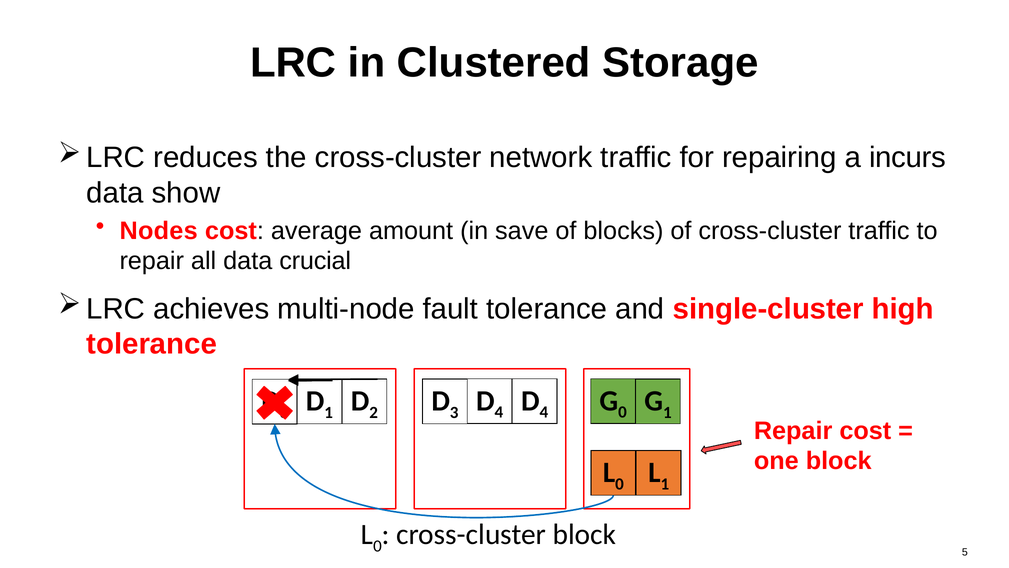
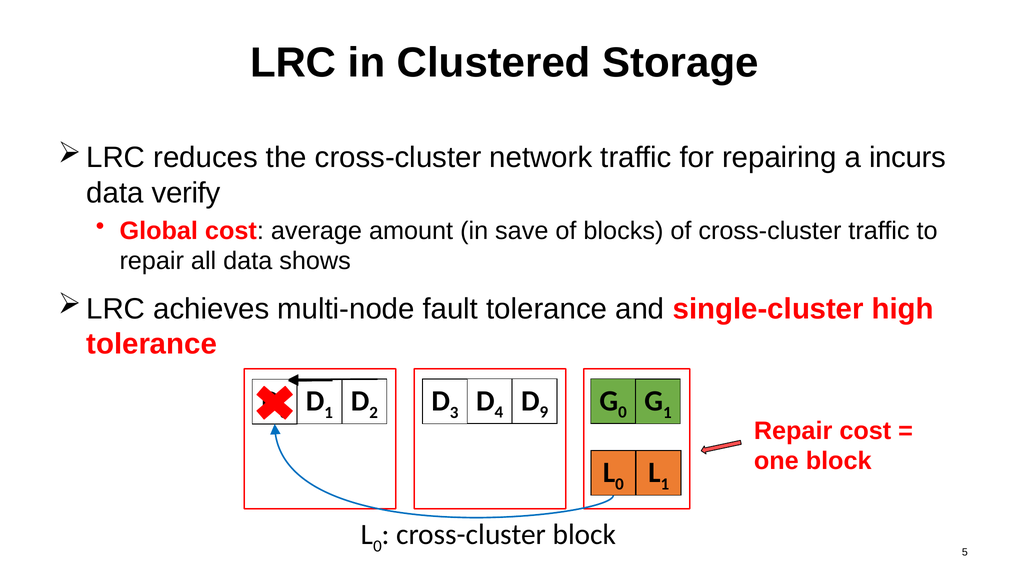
show: show -> verify (186, 193)
Nodes: Nodes -> Global (159, 231)
crucial: crucial -> shows (315, 261)
4: 4 -> 9 (544, 412)
